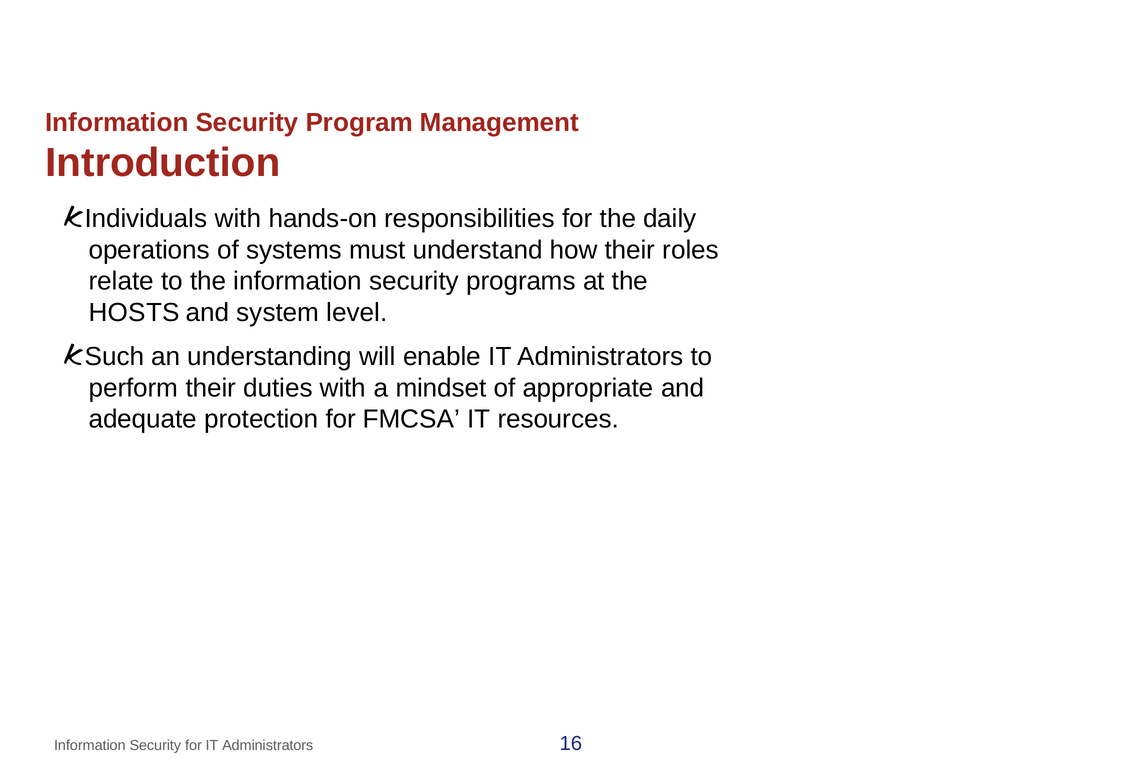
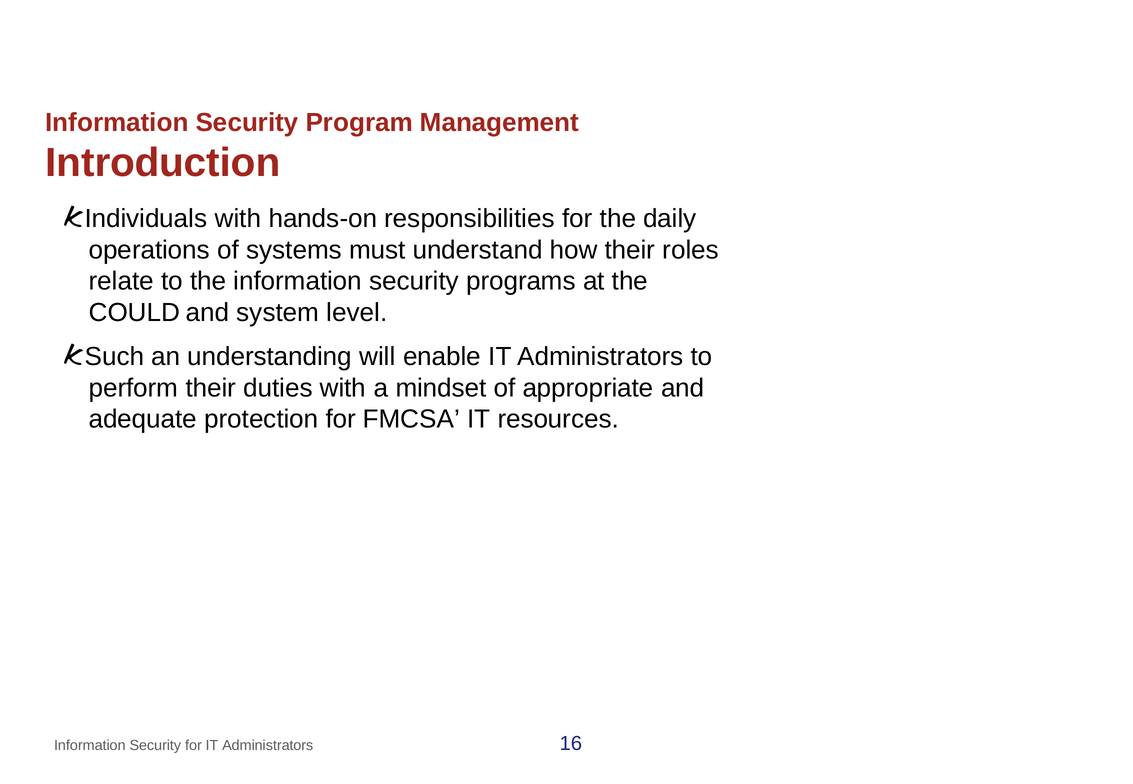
HOSTS: HOSTS -> COULD (134, 313)
